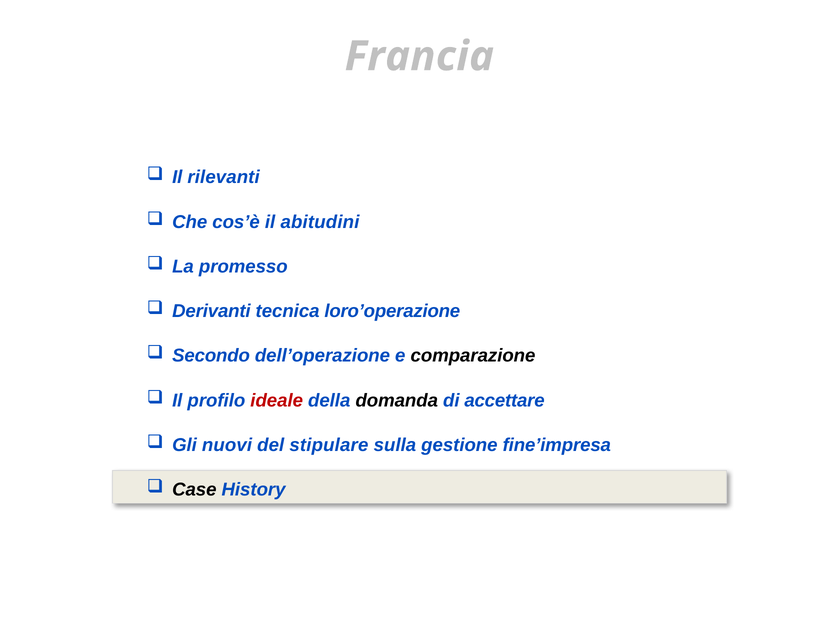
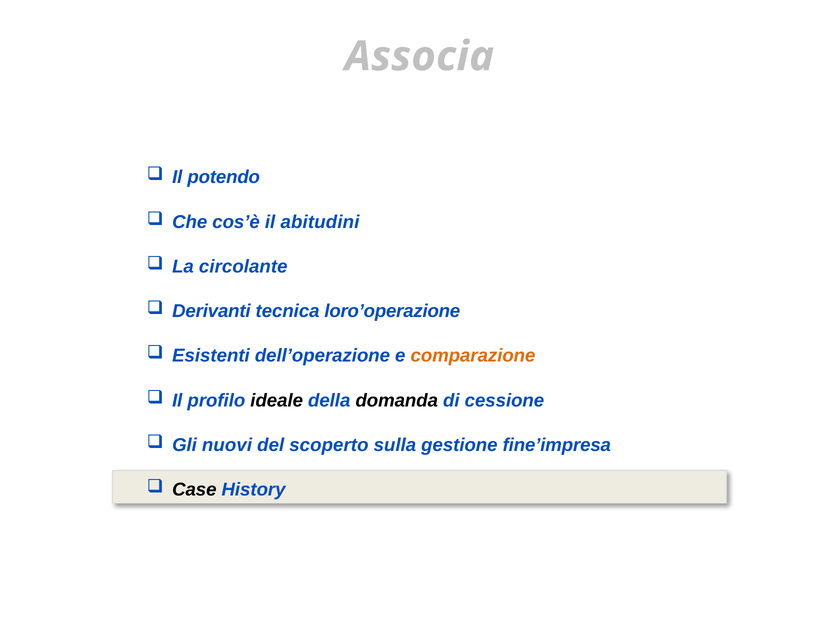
Francia: Francia -> Associa (419, 56)
rilevanti: rilevanti -> potendo (224, 177)
promesso: promesso -> circolante (243, 267)
Secondo: Secondo -> Esistenti (211, 356)
comparazione colour: black -> orange (473, 356)
ideale colour: red -> black (277, 401)
accettare: accettare -> cessione (504, 401)
stipulare: stipulare -> scoperto (329, 445)
